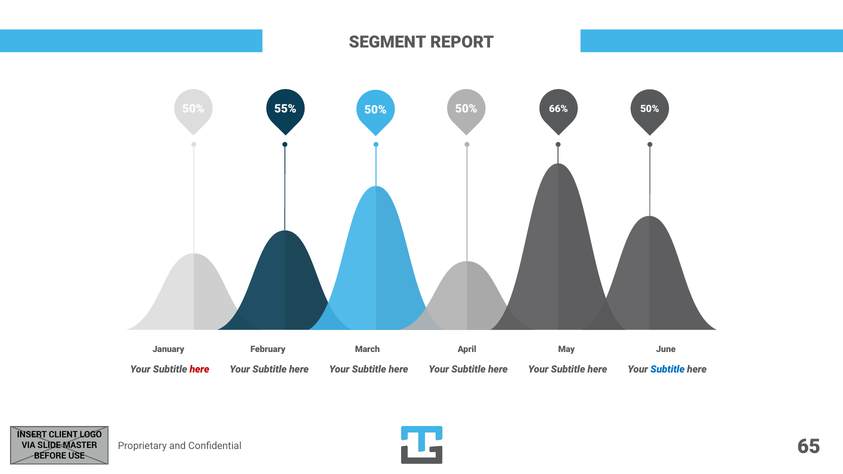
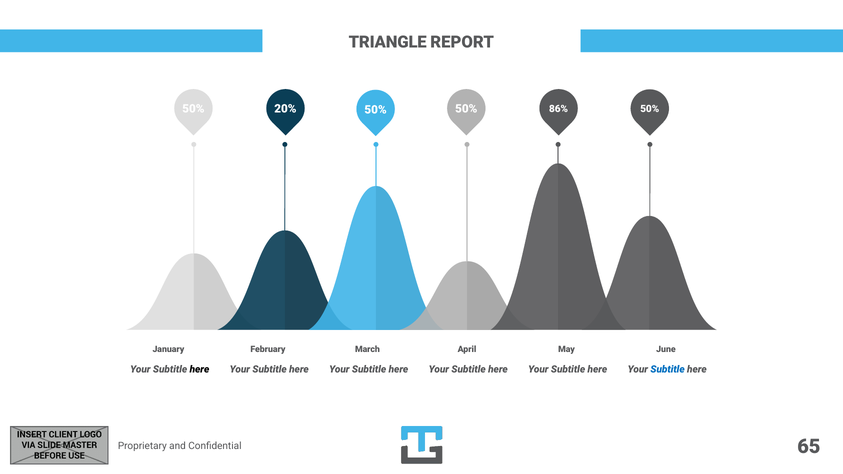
SEGMENT: SEGMENT -> TRIANGLE (388, 42)
55%: 55% -> 20% (285, 109)
66%: 66% -> 86% (559, 109)
here colour: red -> black (199, 370)
